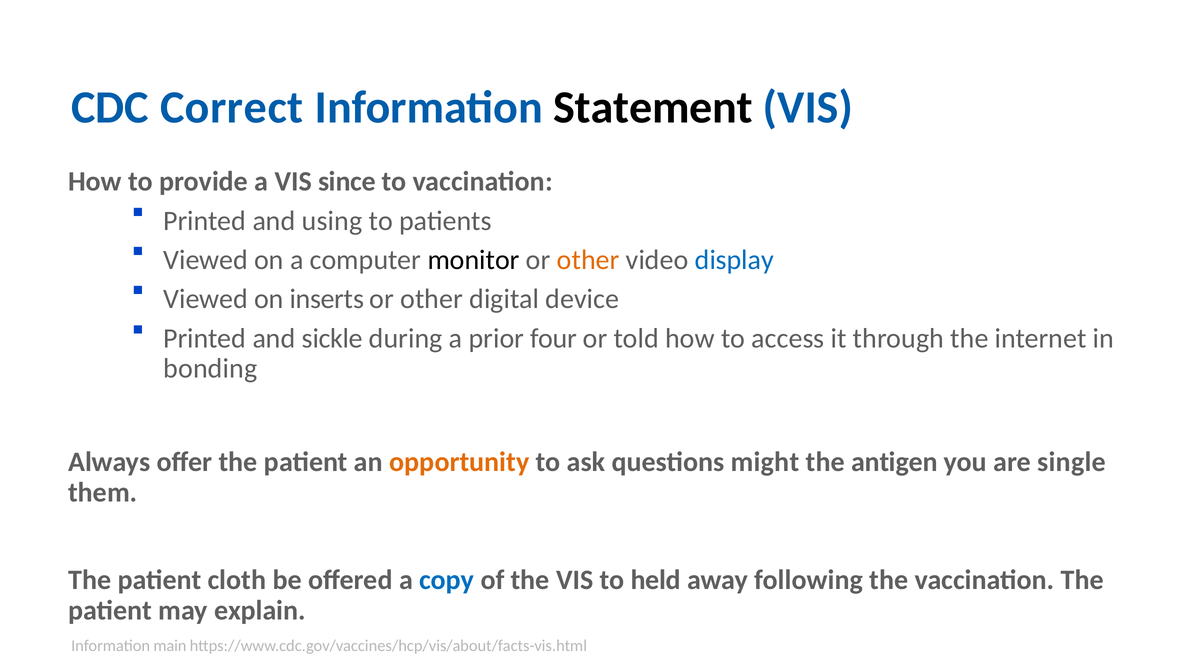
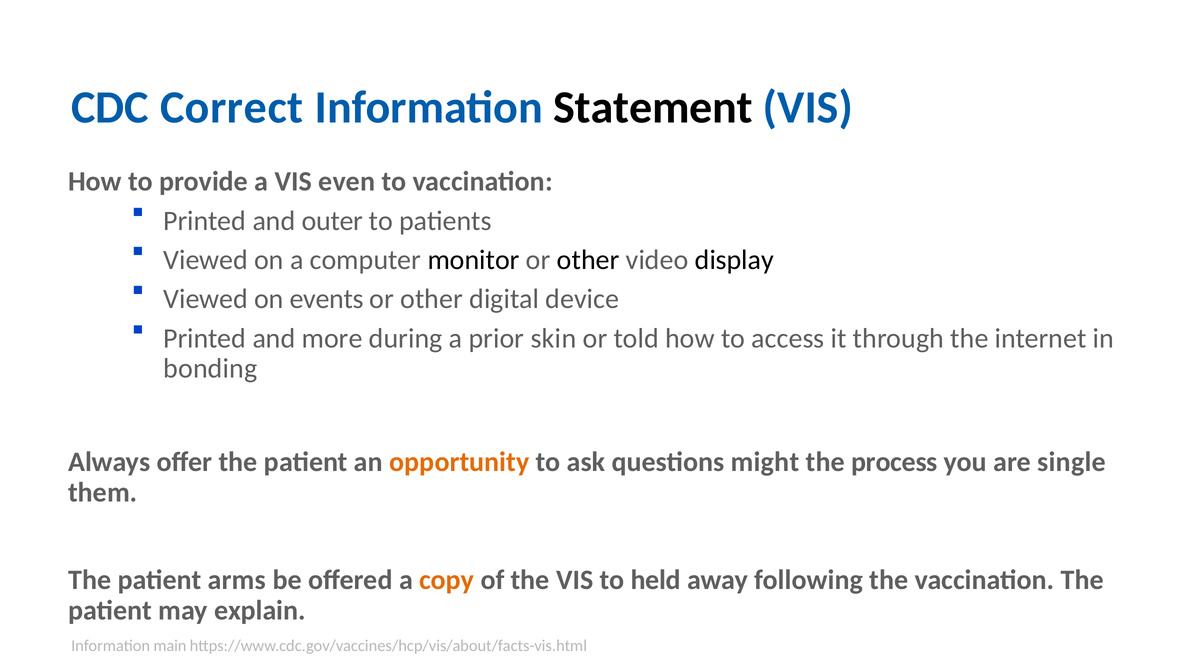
since: since -> even (347, 182)
using: using -> outer (332, 221)
other colour: orange -> black (588, 260)
display colour: blue -> black (734, 260)
inserts: inserts -> events (327, 299)
sickle: sickle -> more (332, 338)
four: four -> skin (553, 338)
antigen: antigen -> process (894, 462)
cloth: cloth -> arms (237, 580)
copy colour: blue -> orange (447, 580)
